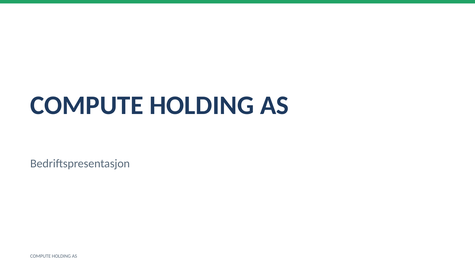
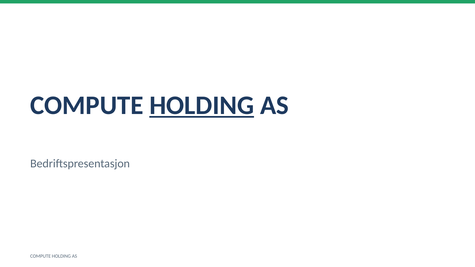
HOLDING underline: none -> present (202, 105)
